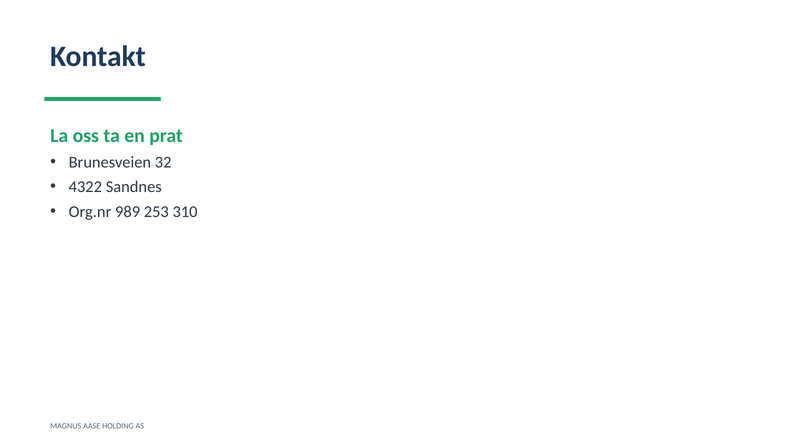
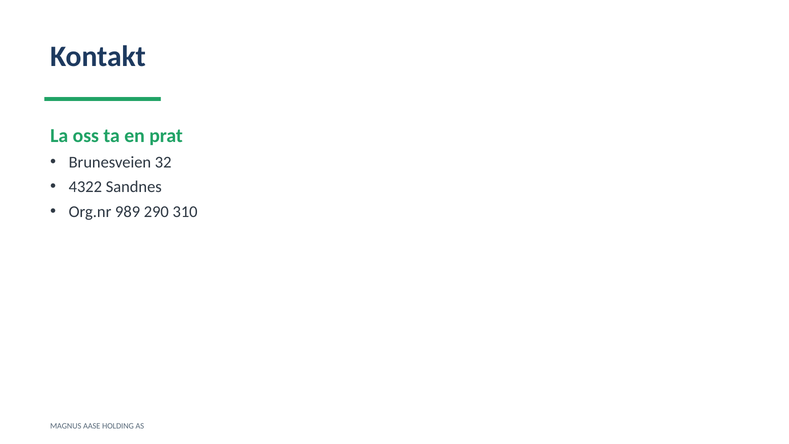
253: 253 -> 290 (156, 212)
